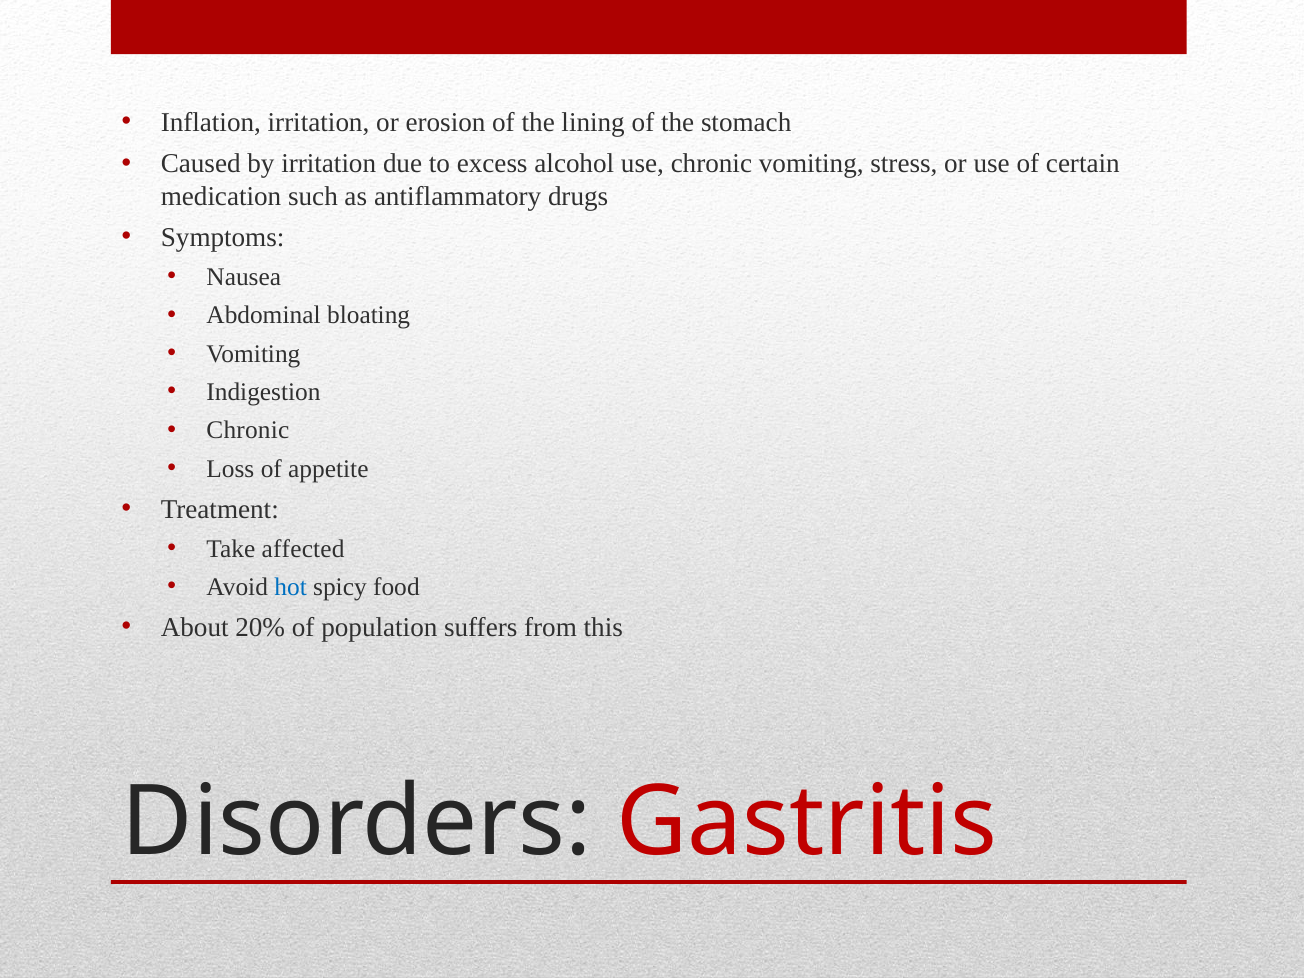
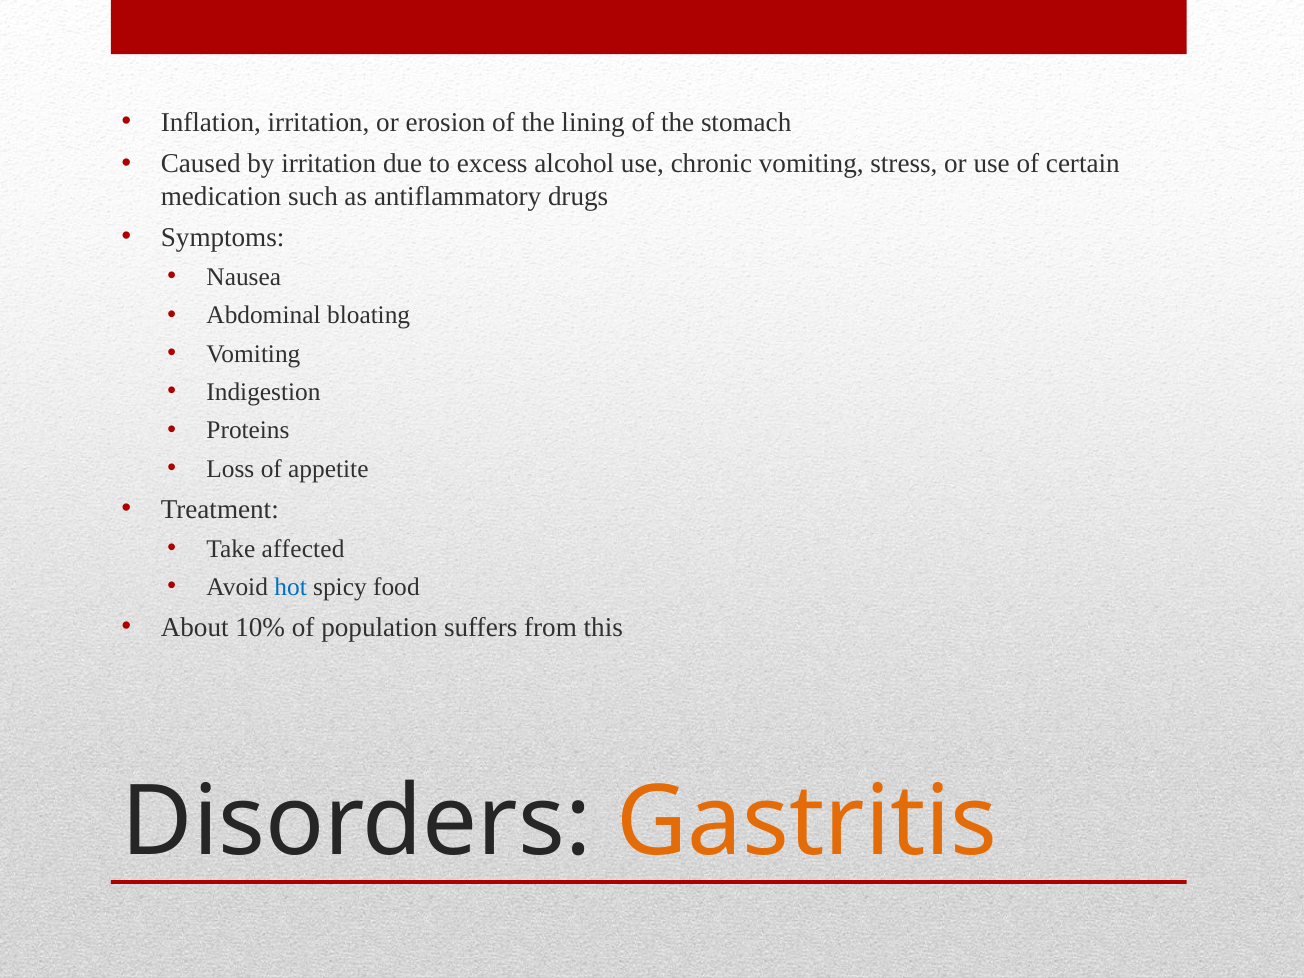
Chronic: Chronic -> Proteins (248, 431)
20%: 20% -> 10% (260, 627)
Gastritis colour: red -> orange (807, 822)
